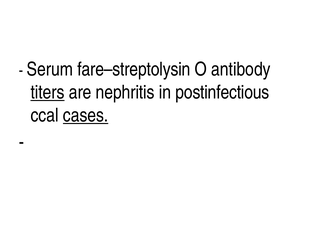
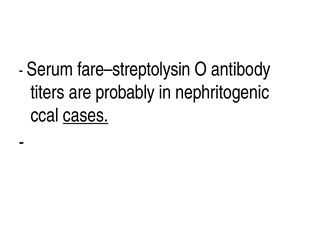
titers underline: present -> none (48, 92)
nephritis: nephritis -> probably (125, 92)
postinfectious: postinfectious -> nephritogenic (222, 92)
